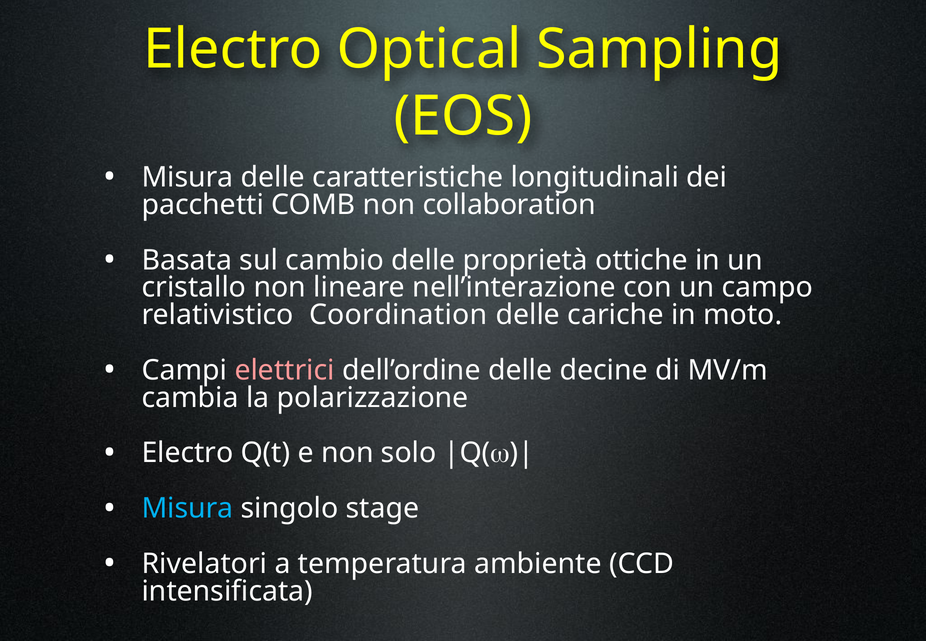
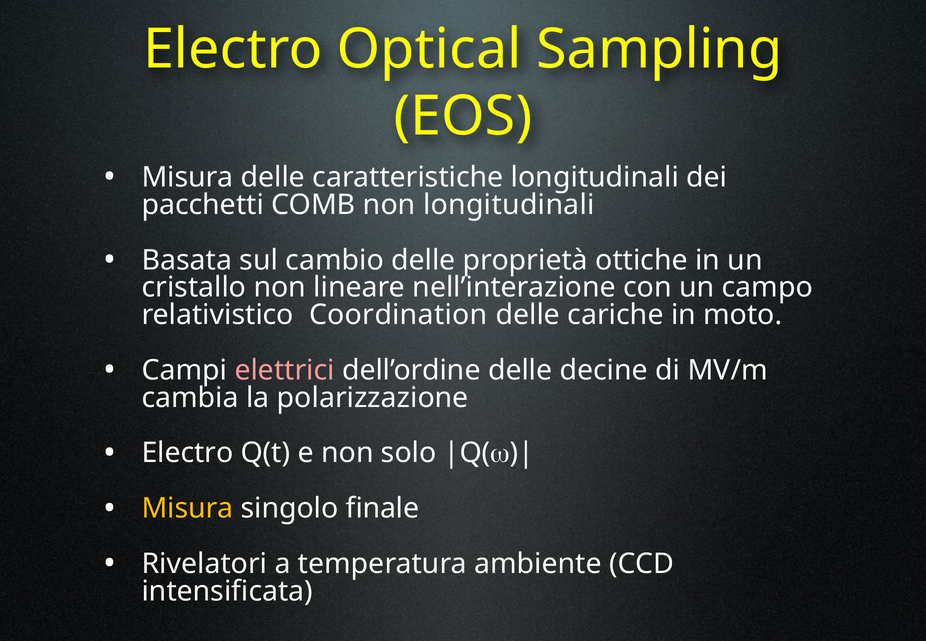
non collaboration: collaboration -> longitudinali (509, 205)
Misura colour: light blue -> yellow (188, 509)
stage: stage -> finale (383, 509)
